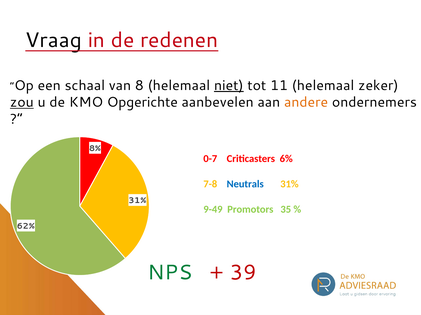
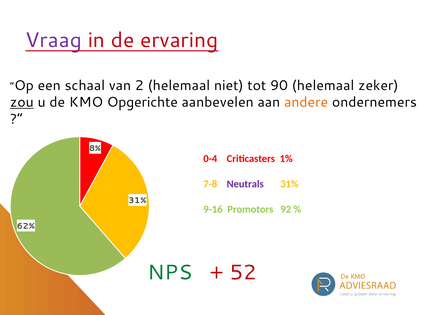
Vraag colour: black -> purple (54, 40)
redenen: redenen -> ervaring (179, 40)
8: 8 -> 2 (139, 86)
niet underline: present -> none (229, 86)
11: 11 -> 90 (279, 86)
0-7: 0-7 -> 0-4 (210, 159)
6%: 6% -> 1% (286, 159)
Neutrals colour: blue -> purple (245, 184)
9-49: 9-49 -> 9-16 (213, 210)
35: 35 -> 92 (286, 210)
39: 39 -> 52 (243, 273)
